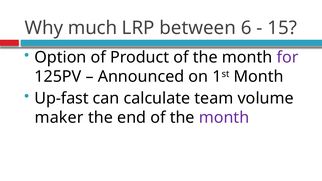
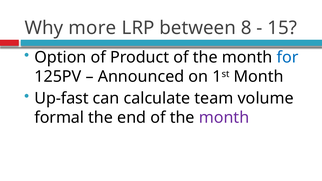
much: much -> more (92, 28)
6: 6 -> 8 (246, 28)
for colour: purple -> blue (288, 57)
maker: maker -> formal (59, 118)
